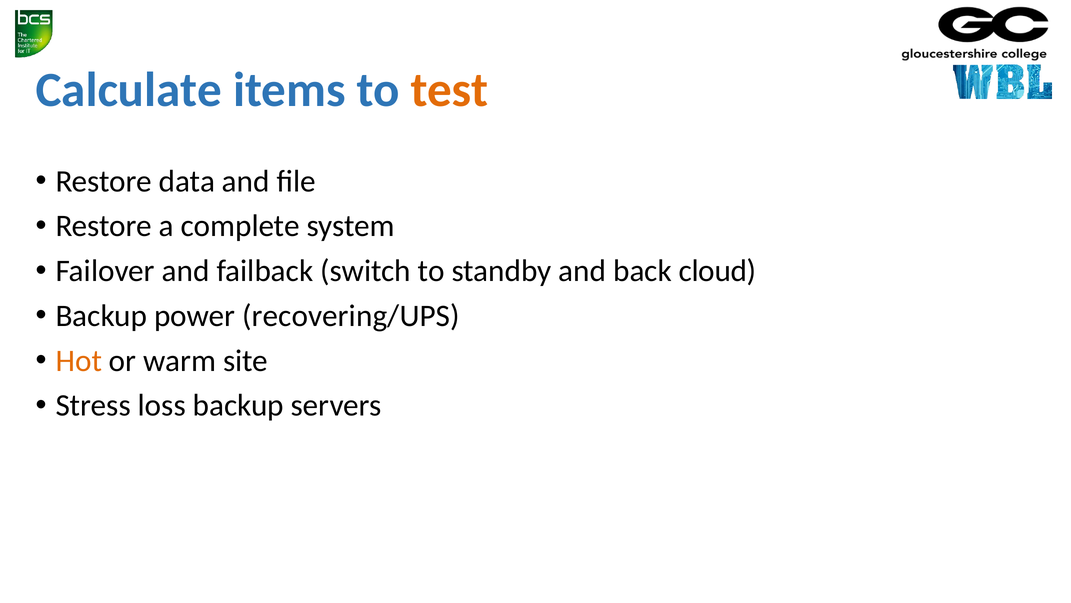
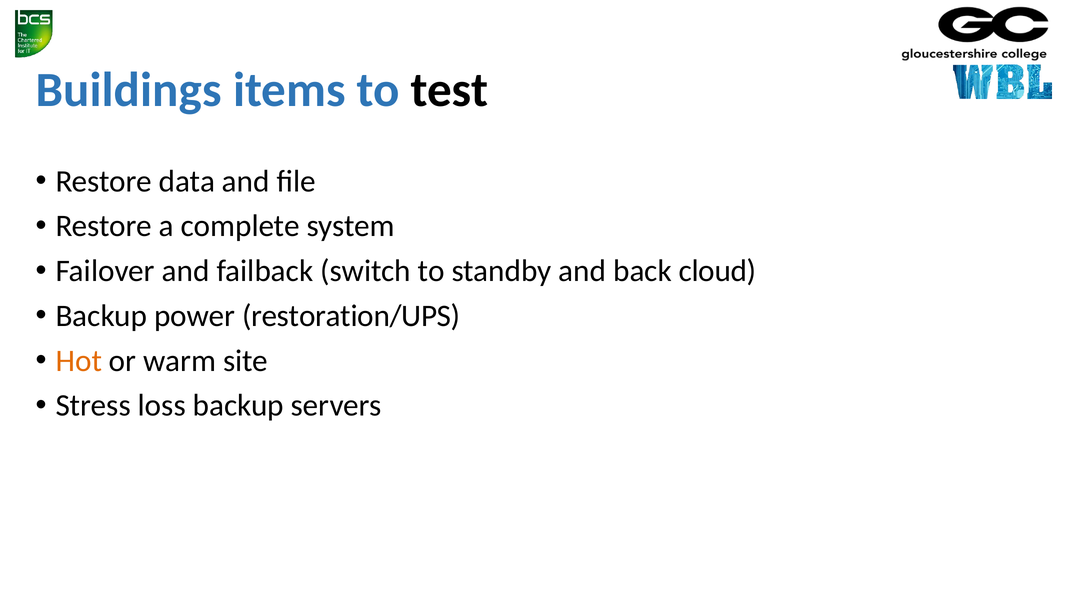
Calculate: Calculate -> Buildings (129, 90)
test colour: orange -> black (449, 90)
recovering/UPS: recovering/UPS -> restoration/UPS (351, 316)
